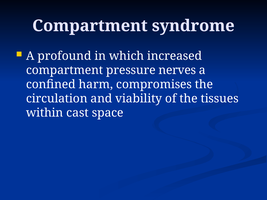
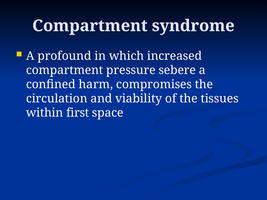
nerves: nerves -> sebere (177, 70)
cast: cast -> first (78, 113)
